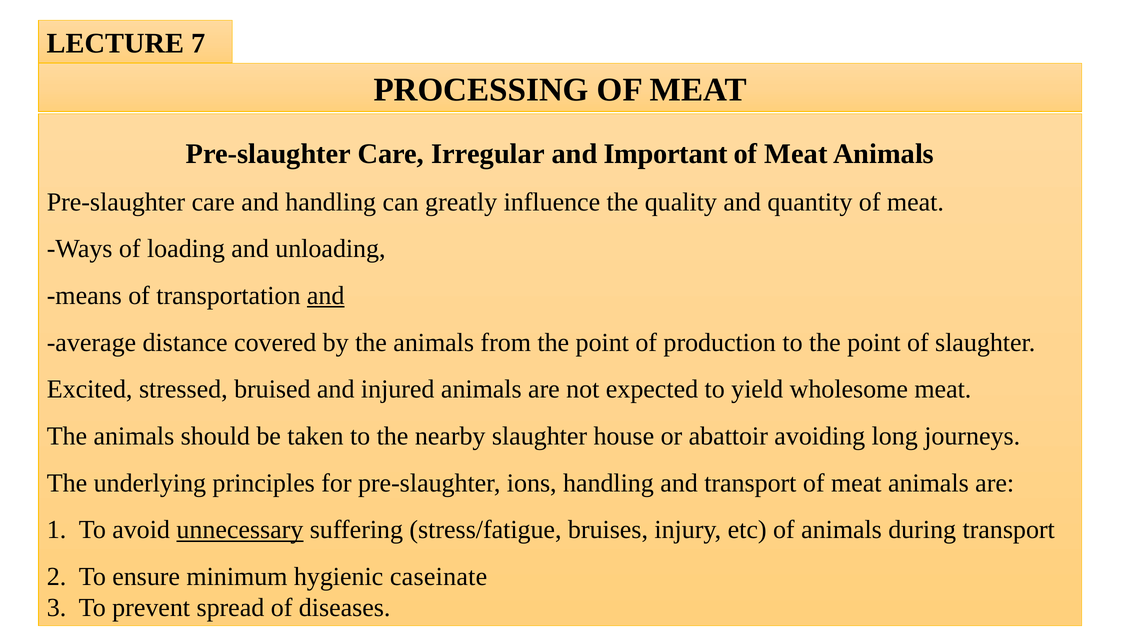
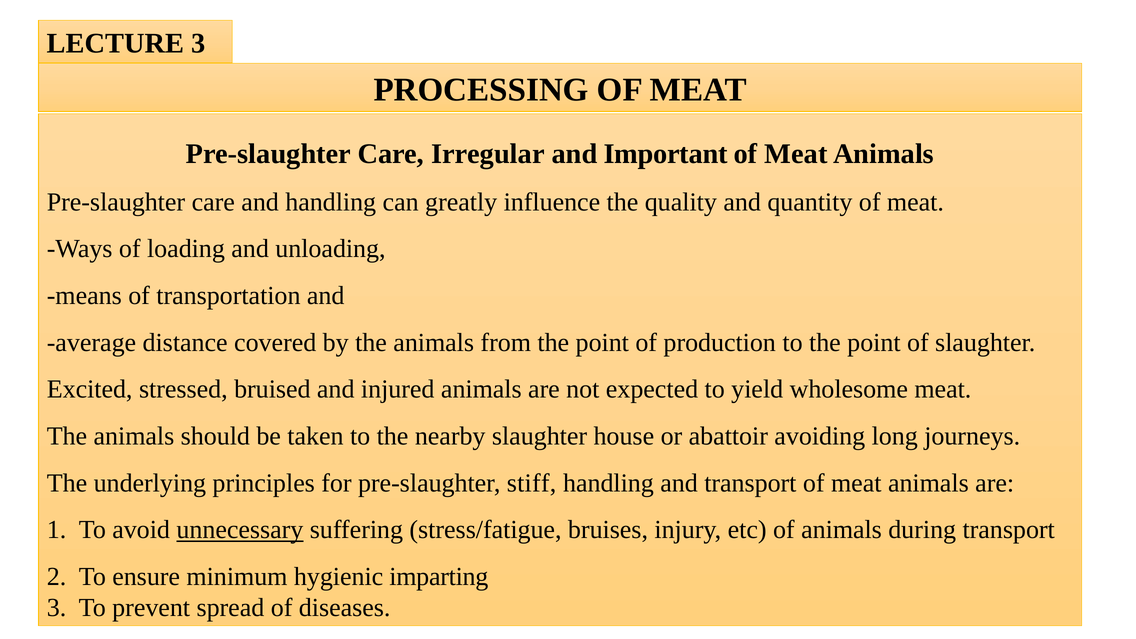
LECTURE 7: 7 -> 3 (198, 44)
and underline: present -> none (326, 296)
ions: ions -> stiff (532, 483)
caseinate: caseinate -> imparting (439, 577)
